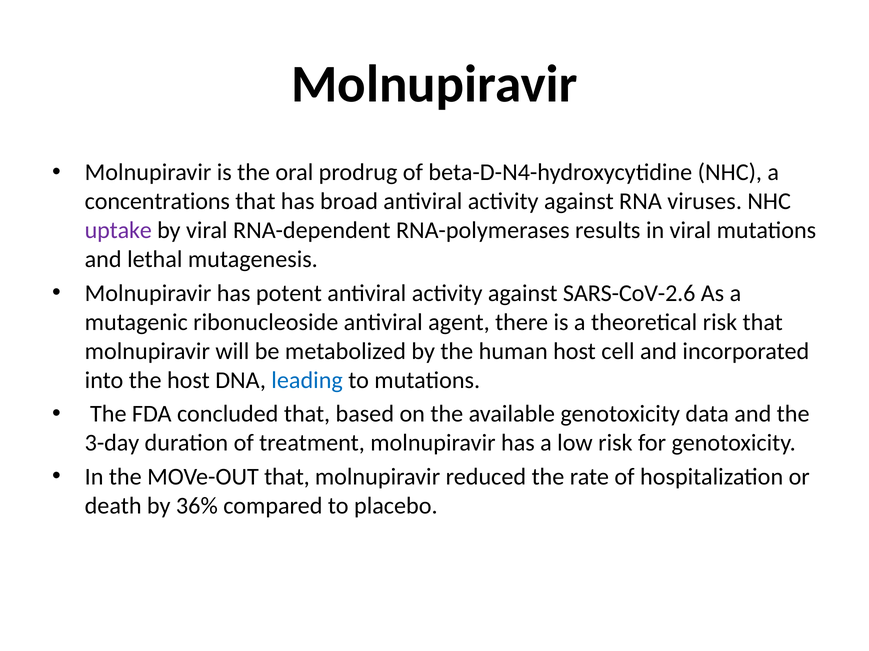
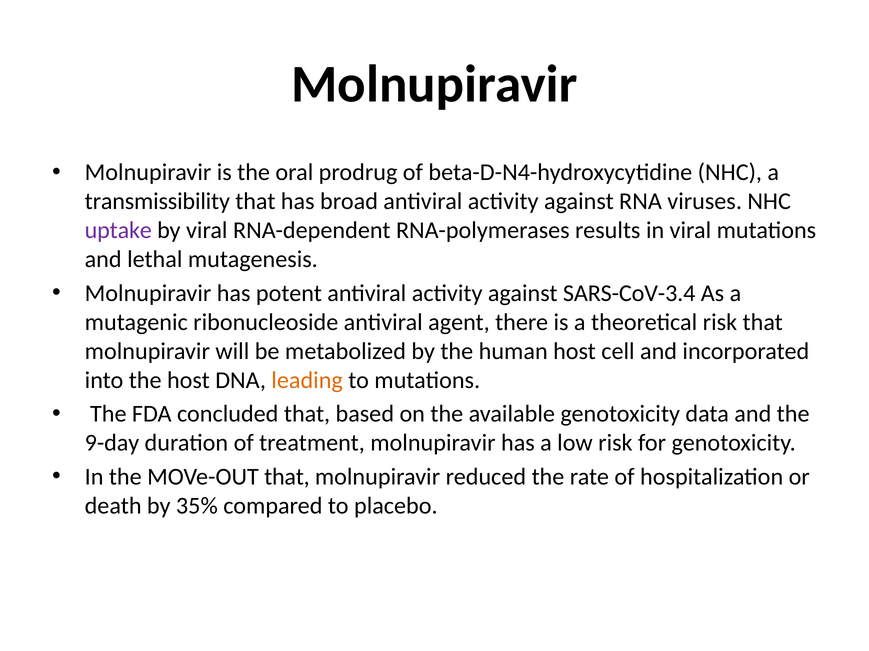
concentrations: concentrations -> transmissibility (157, 202)
SARS-CoV-2.6: SARS-CoV-2.6 -> SARS-CoV-3.4 (629, 294)
leading colour: blue -> orange (307, 381)
3-day: 3-day -> 9-day (112, 443)
36%: 36% -> 35% (197, 506)
